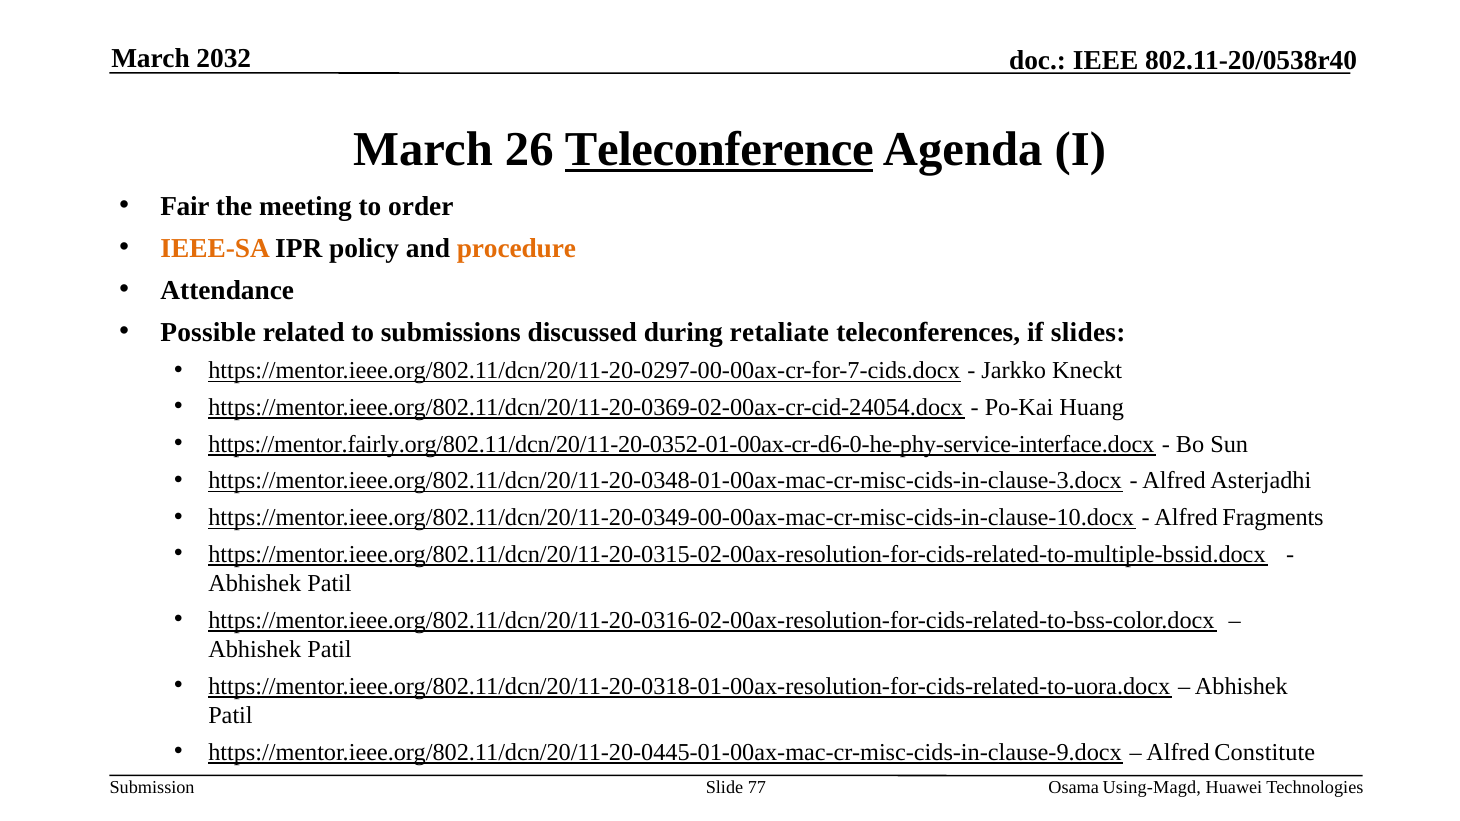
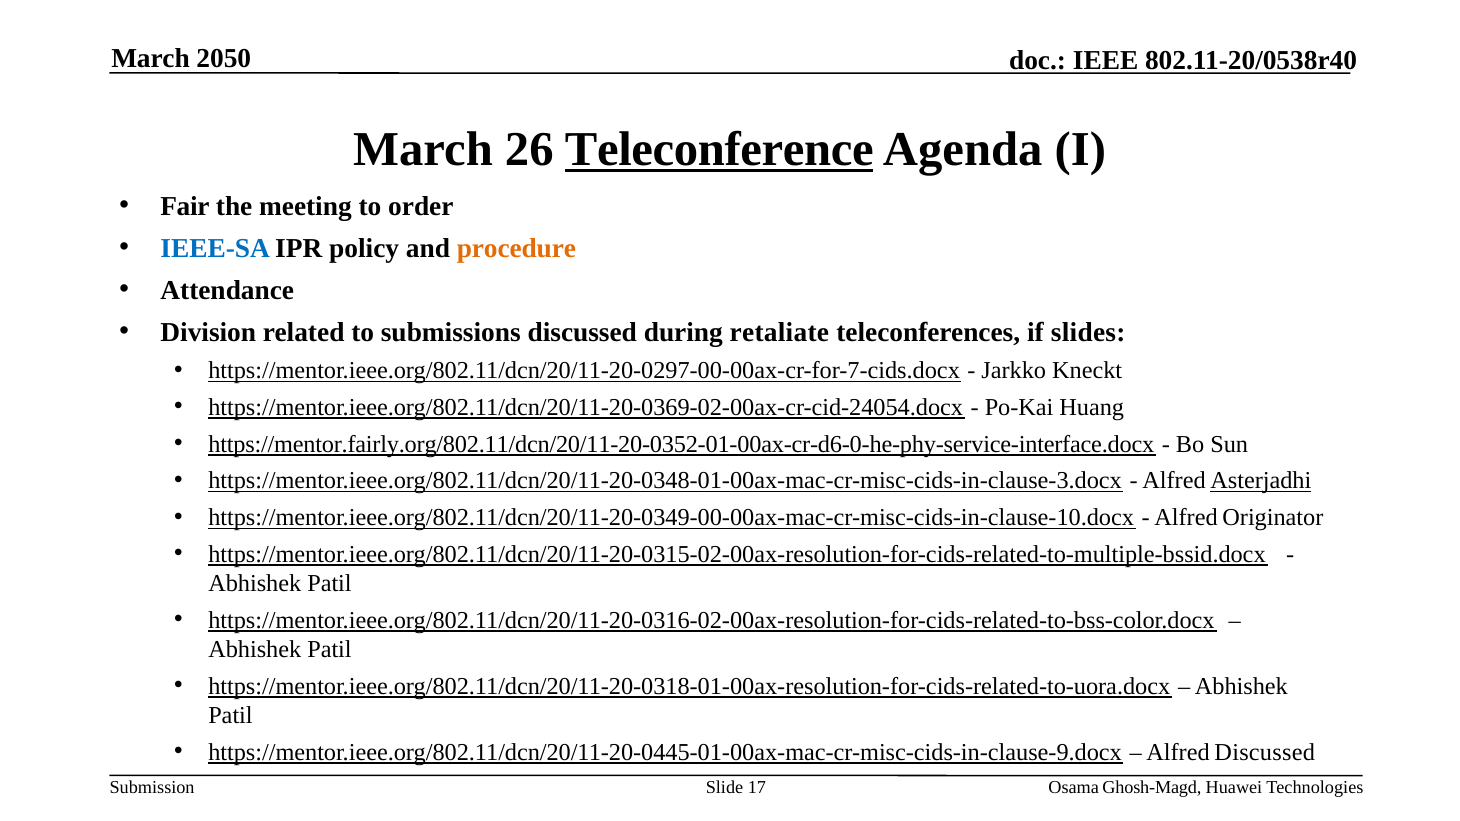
2032: 2032 -> 2050 (224, 58)
IEEE-SA colour: orange -> blue (215, 248)
Possible: Possible -> Division (208, 332)
Asterjadhi underline: none -> present (1261, 481)
Fragments: Fragments -> Originator (1273, 518)
Alfred Constitute: Constitute -> Discussed (1265, 752)
77: 77 -> 17 (757, 788)
Using-Magd: Using-Magd -> Ghosh-Magd (1152, 788)
